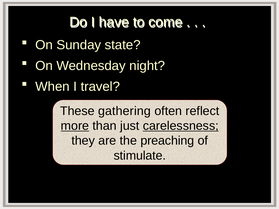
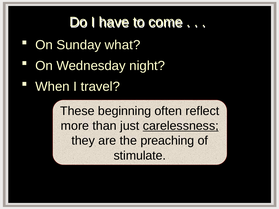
state: state -> what (123, 45)
gathering: gathering -> beginning (125, 111)
more underline: present -> none (75, 126)
